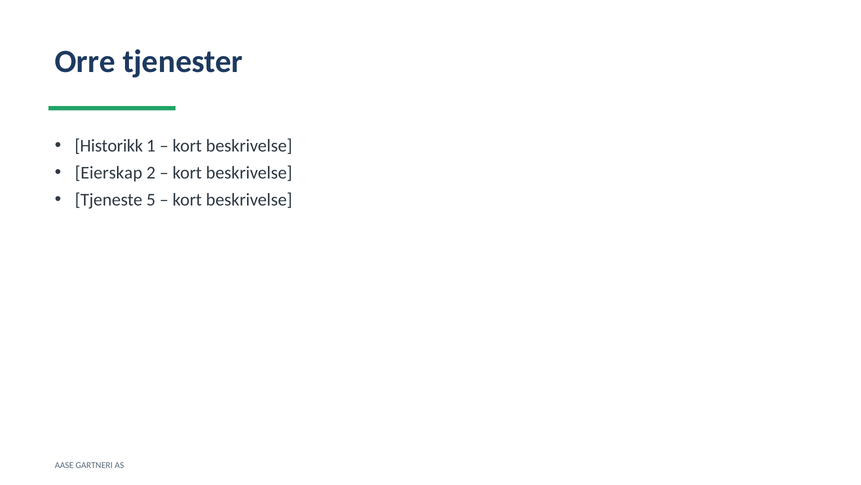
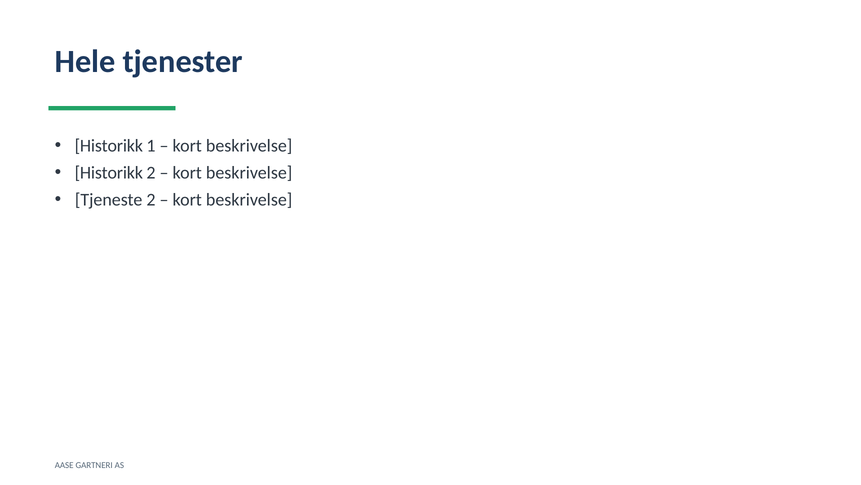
Orre: Orre -> Hele (85, 61)
Eierskap: Eierskap -> Historikk (109, 173)
Tjeneste 5: 5 -> 2 (151, 200)
